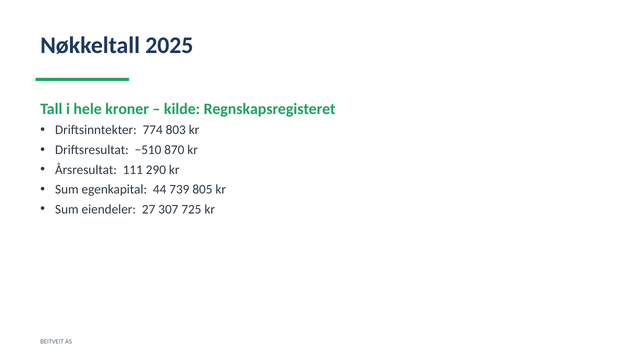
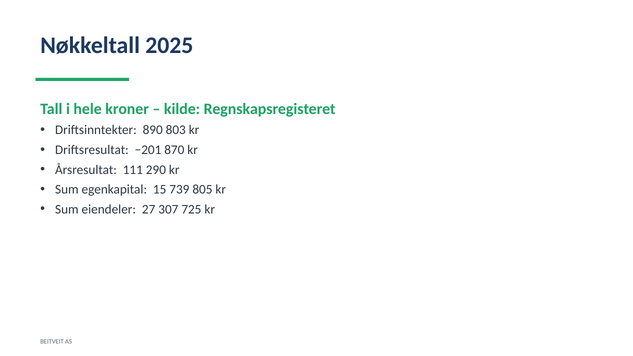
774: 774 -> 890 (153, 130)
−510: −510 -> −201 (148, 150)
44: 44 -> 15 (160, 190)
